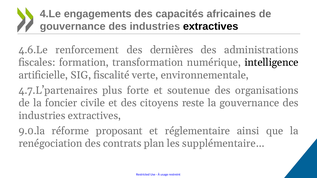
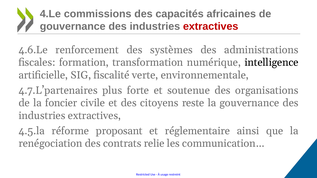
engagements: engagements -> commissions (98, 14)
extractives colour: black -> red (211, 27)
dernières: dernières -> systèmes (171, 50)
9.0.la: 9.0.la -> 4.5.la (32, 131)
plan: plan -> relie (154, 144)
supplémentaire…: supplémentaire… -> communication… (223, 144)
